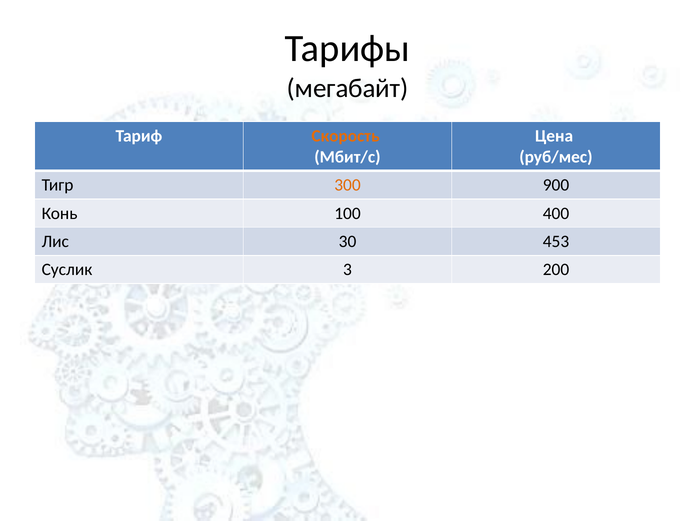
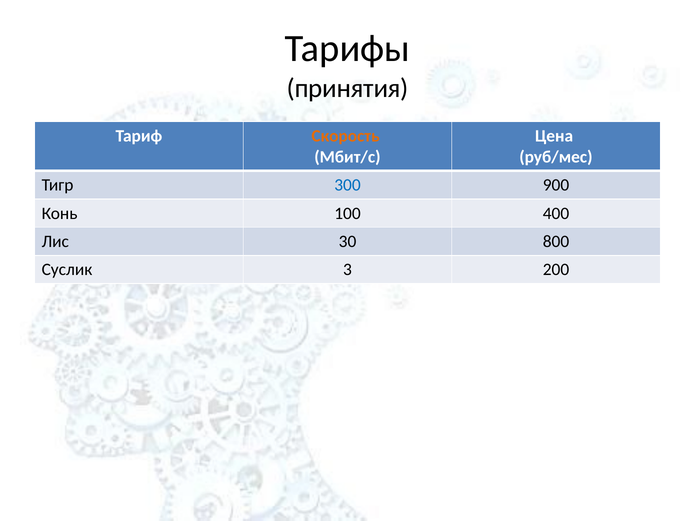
мегабайт: мегабайт -> принятия (348, 88)
300 colour: orange -> blue (347, 185)
453: 453 -> 800 (556, 242)
